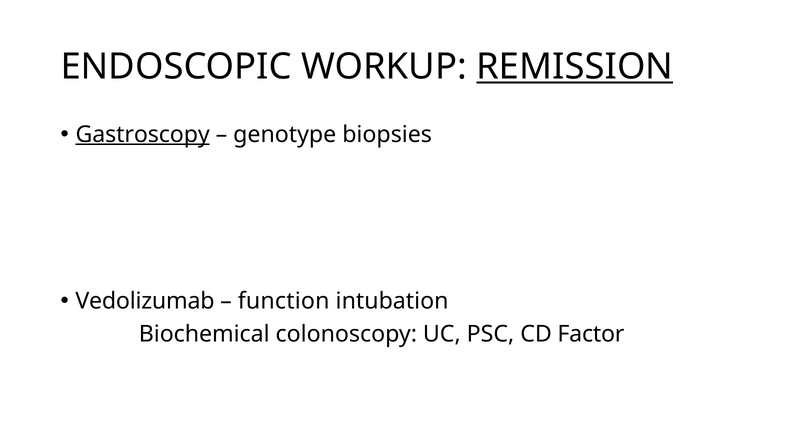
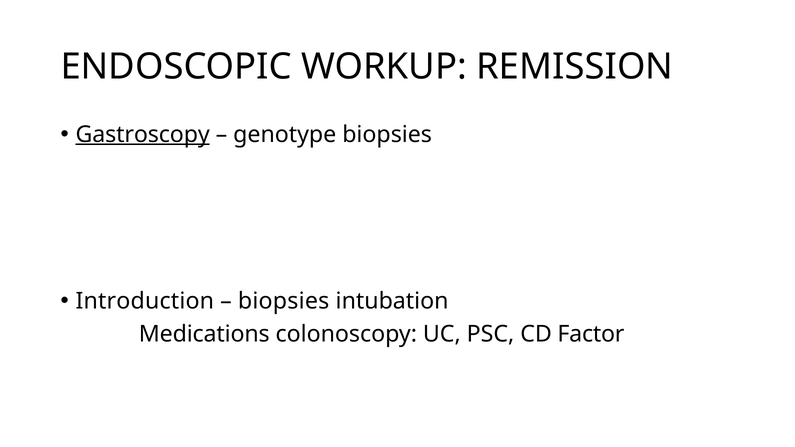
REMISSION underline: present -> none (575, 67)
Vedolizumab: Vedolizumab -> Introduction (145, 301)
function: function -> biopsies (284, 301)
Biochemical: Biochemical -> Medications (204, 334)
